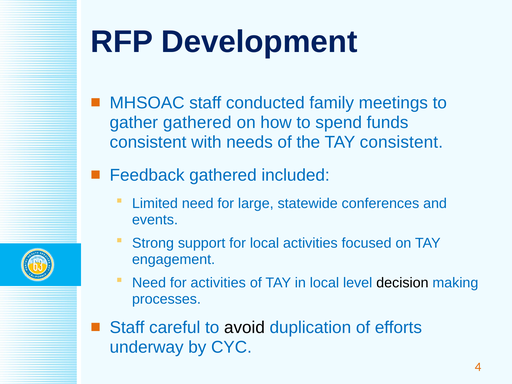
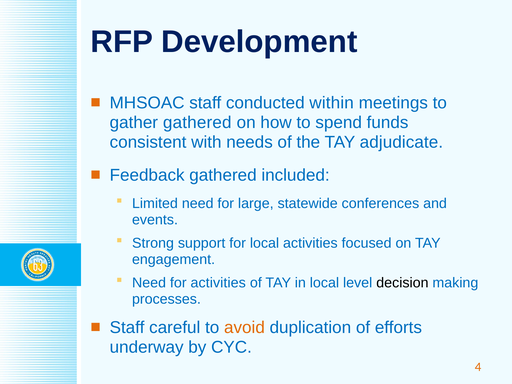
family: family -> within (332, 103)
TAY consistent: consistent -> adjudicate (401, 142)
avoid colour: black -> orange (244, 327)
